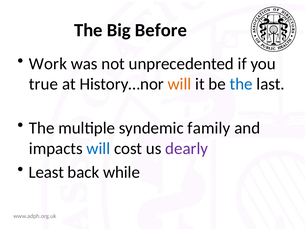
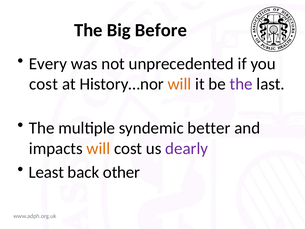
Work: Work -> Every (48, 64)
true: true -> cost (43, 84)
the colour: blue -> purple (241, 84)
family: family -> better (209, 128)
will colour: blue -> orange (98, 148)
while: while -> other (122, 172)
